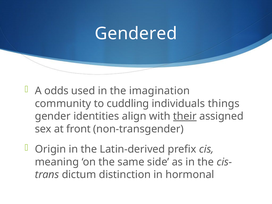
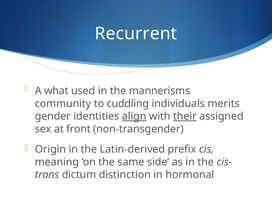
Gendered: Gendered -> Recurrent (136, 34)
odds: odds -> what (56, 91)
imagination: imagination -> mannerisms (160, 91)
things: things -> merits (224, 104)
align underline: none -> present (134, 116)
